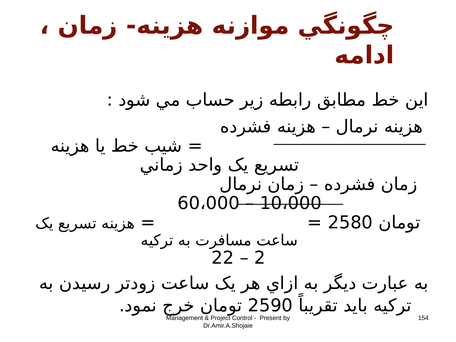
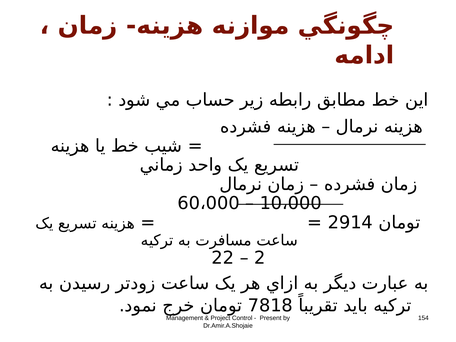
2580: 2580 -> 2914 (350, 223)
2590: 2590 -> 7818 (270, 306)
